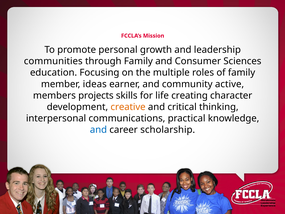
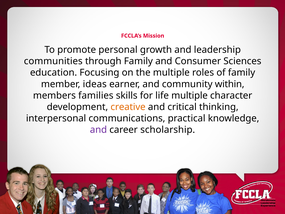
active: active -> within (230, 84)
projects: projects -> families (96, 95)
life creating: creating -> multiple (190, 95)
and colour: blue -> purple (98, 130)
